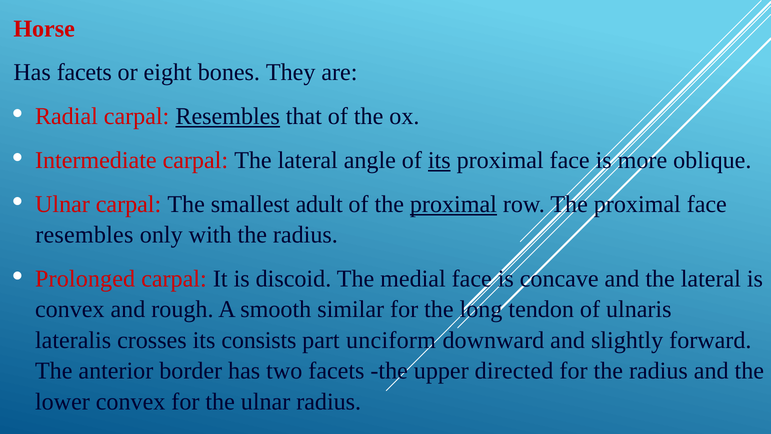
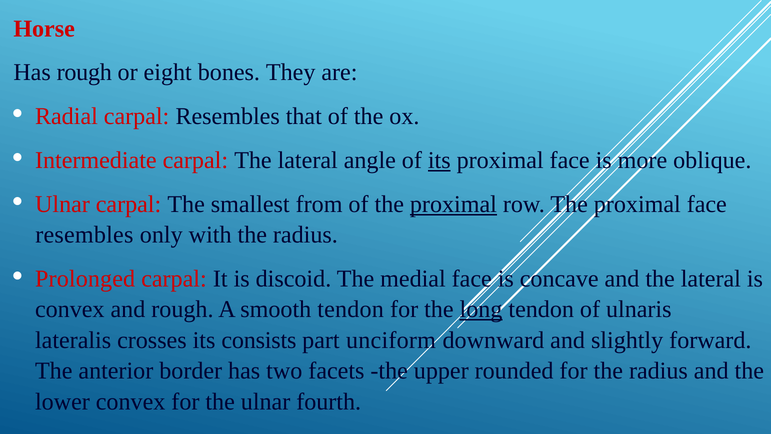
Has facets: facets -> rough (84, 72)
Resembles underline: present -> none (228, 116)
adult: adult -> from (319, 204)
smooth similar: similar -> tendon (351, 309)
long underline: none -> present (481, 309)
directed: directed -> rounded (514, 371)
ulnar radius: radius -> fourth (329, 401)
